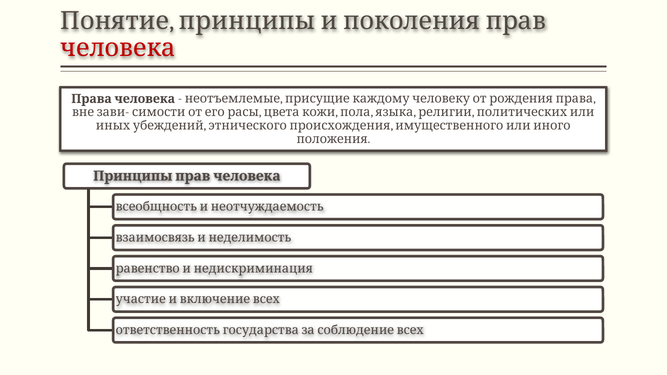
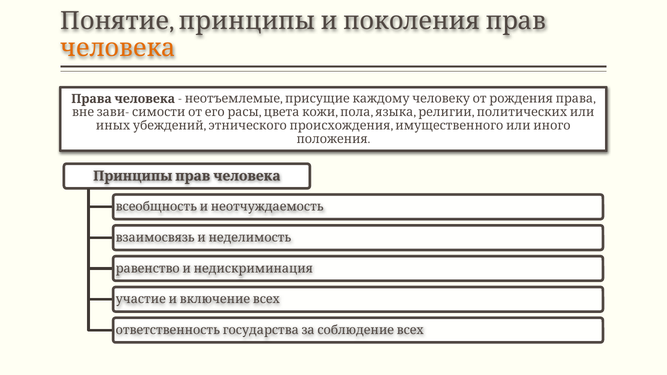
человека colour: red -> orange (118, 48)
